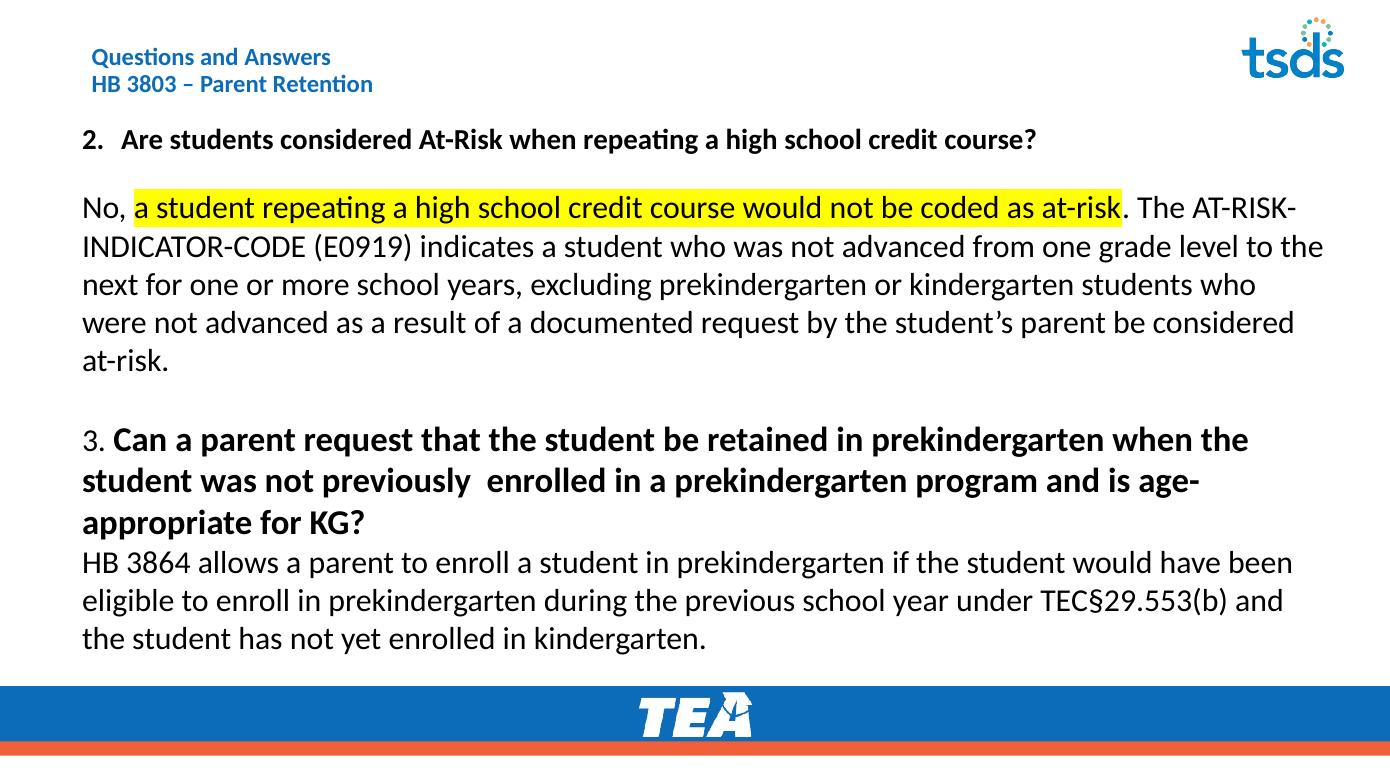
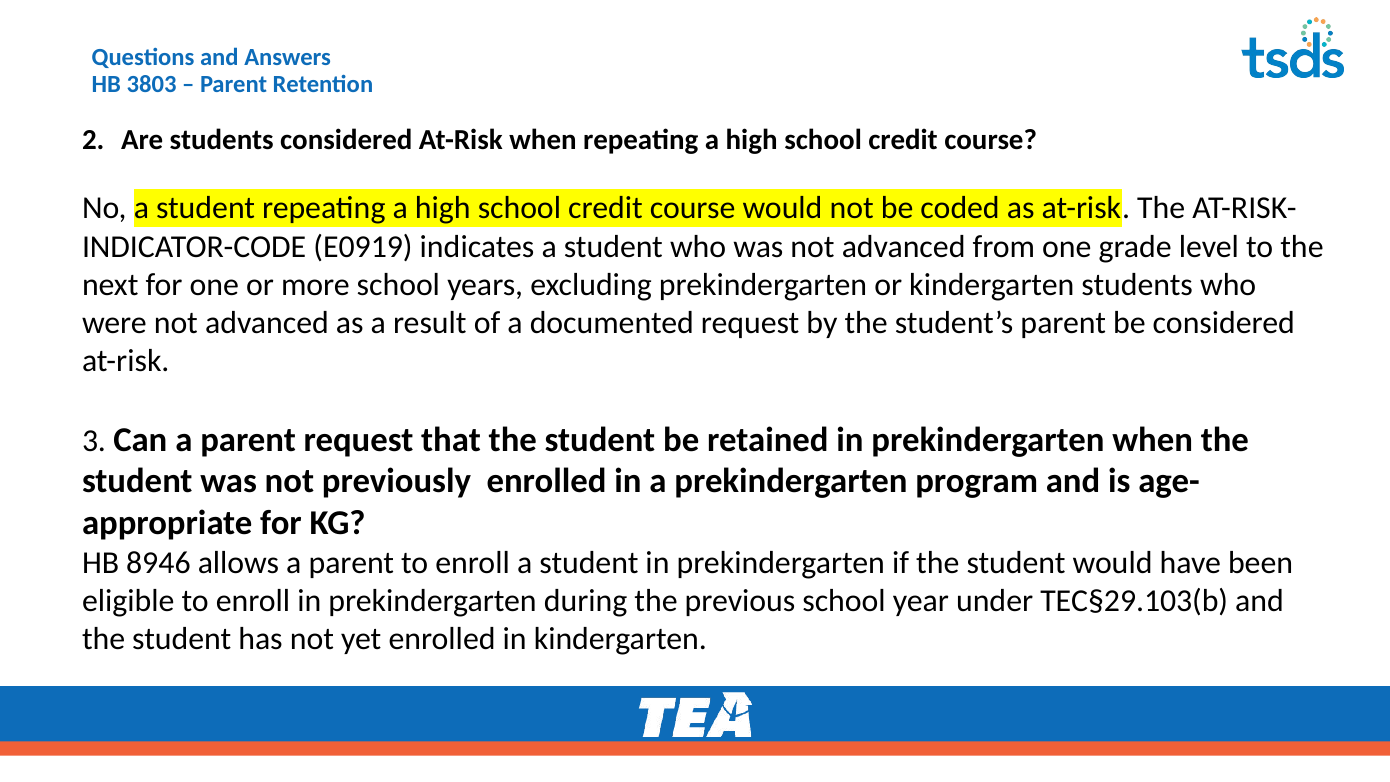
3864: 3864 -> 8946 (158, 563)
TEC§29.553(b: TEC§29.553(b -> TEC§29.103(b (1134, 601)
